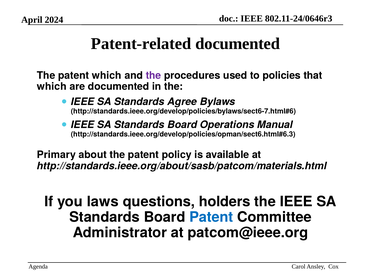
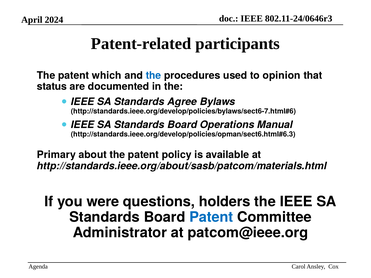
Patent-related documented: documented -> participants (238, 44)
the colour: purple -> blue (153, 75)
policies: policies -> opinion (282, 75)
which: which -> status (52, 87)
laws: laws -> were (103, 202)
